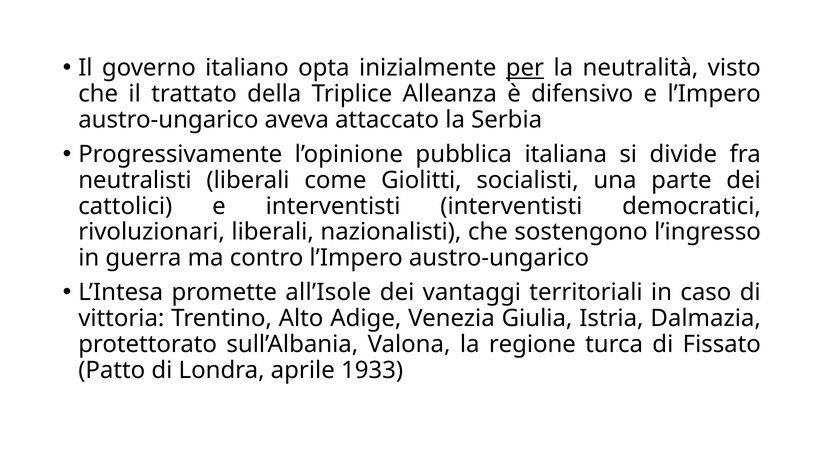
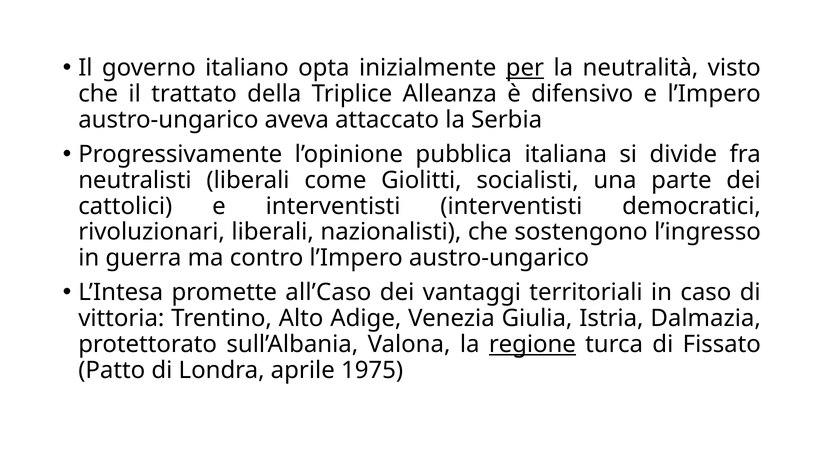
all’Isole: all’Isole -> all’Caso (328, 293)
regione underline: none -> present (532, 345)
1933: 1933 -> 1975 (372, 371)
